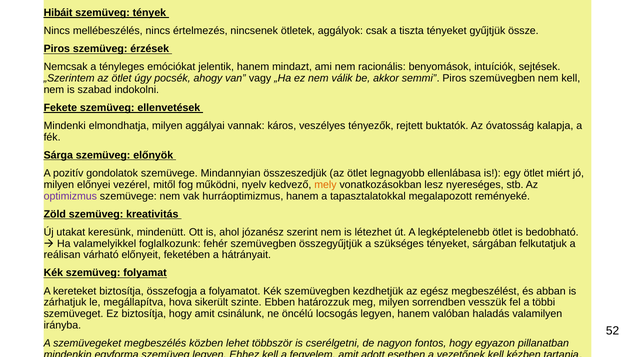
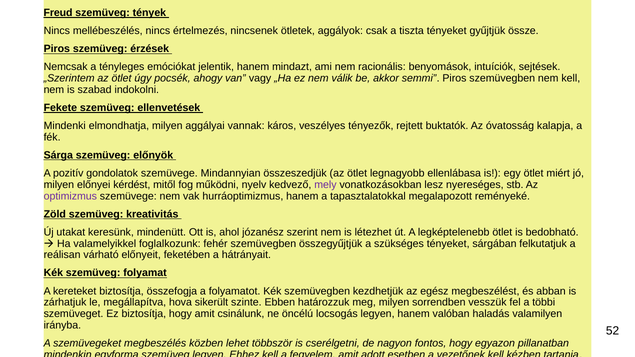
Hibáit: Hibáit -> Freud (58, 13)
vezérel: vezérel -> kérdést (132, 185)
mely colour: orange -> purple (325, 185)
